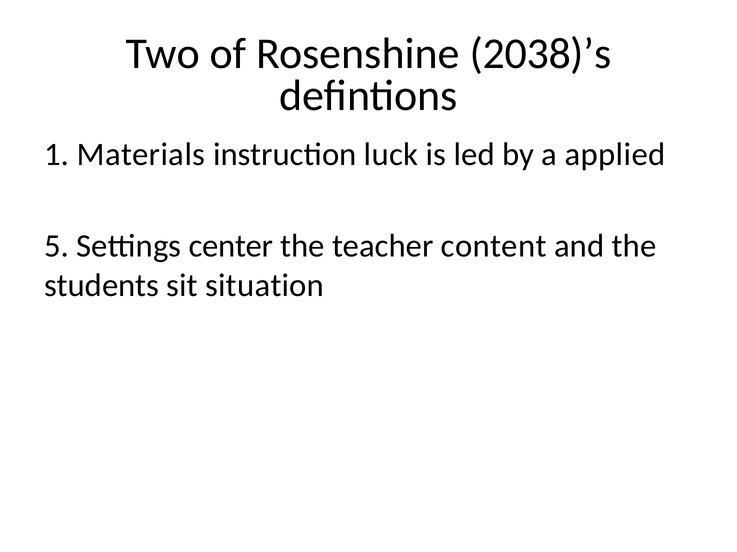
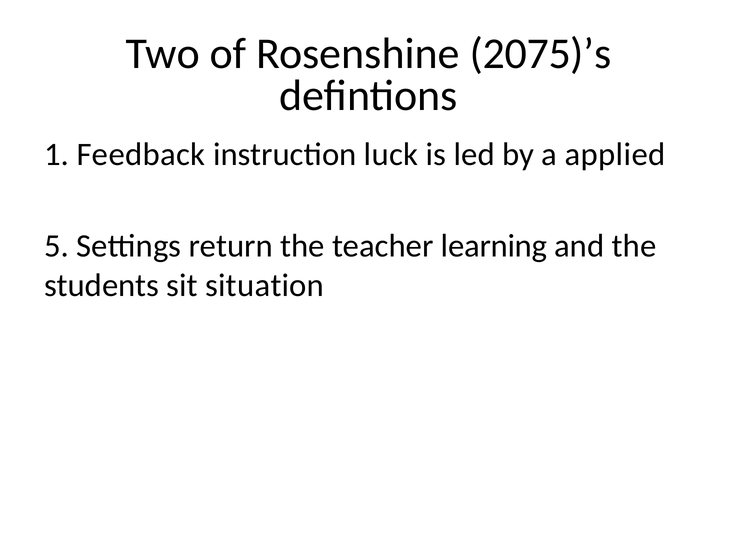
2038)’s: 2038)’s -> 2075)’s (541, 54)
Materials: Materials -> Feedback (141, 155)
center: center -> return (231, 246)
content: content -> learning (494, 246)
